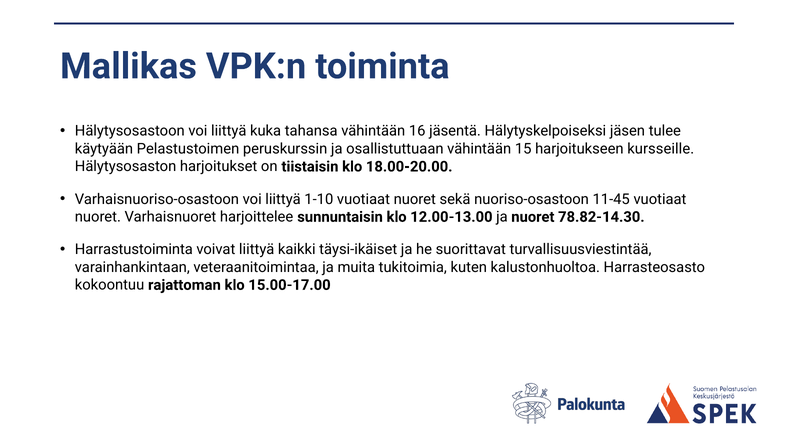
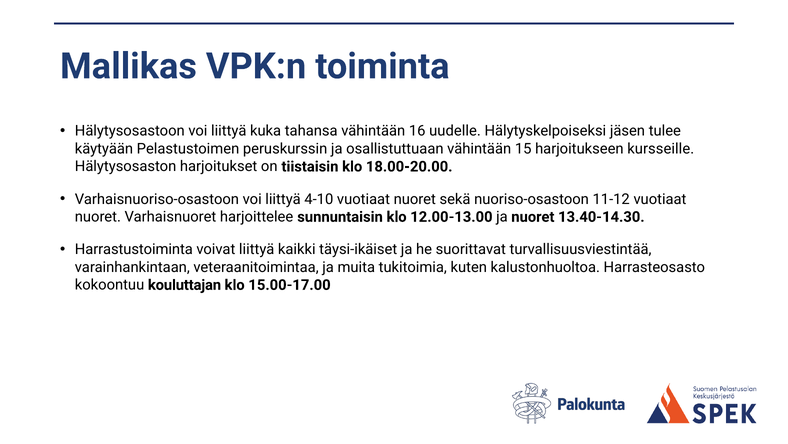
jäsentä: jäsentä -> uudelle (455, 131)
1-10: 1-10 -> 4-10 (319, 199)
11-45: 11-45 -> 11-12 (611, 199)
78.82-14.30: 78.82-14.30 -> 13.40-14.30 (601, 217)
rajattoman: rajattoman -> kouluttajan (185, 285)
